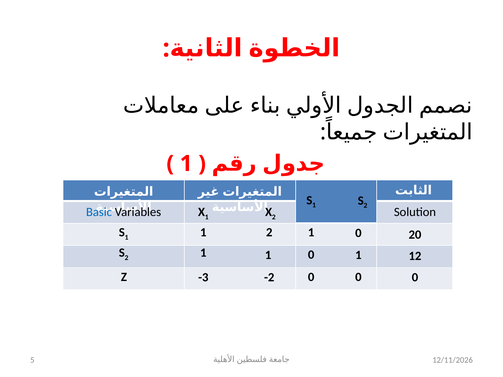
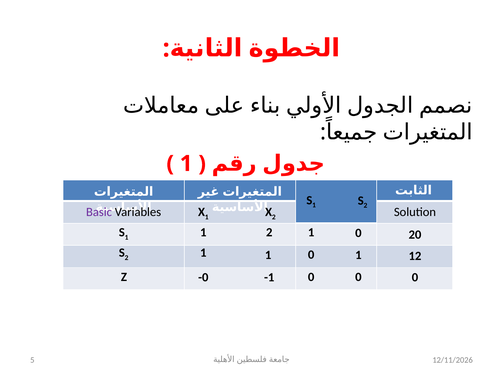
Basic colour: blue -> purple (99, 212)
-3: -3 -> -0 (203, 278)
-2: -2 -> -1 (269, 278)
